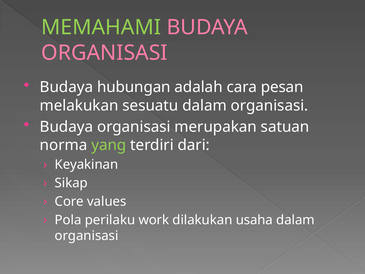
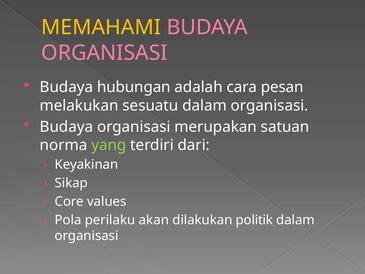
MEMAHAMI colour: light green -> yellow (101, 27)
work: work -> akan (154, 220)
usaha: usaha -> politik (254, 220)
